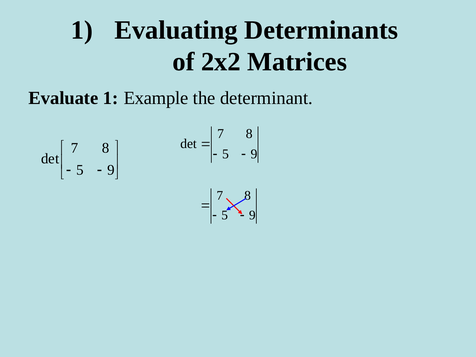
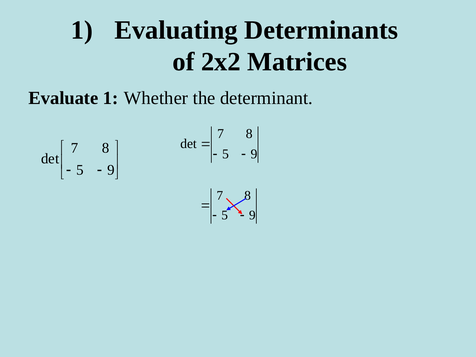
Example: Example -> Whether (156, 98)
